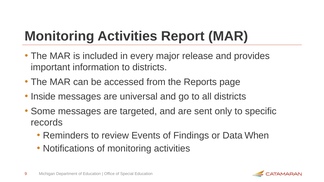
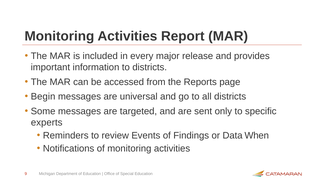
Inside: Inside -> Begin (43, 97)
records: records -> experts (47, 123)
